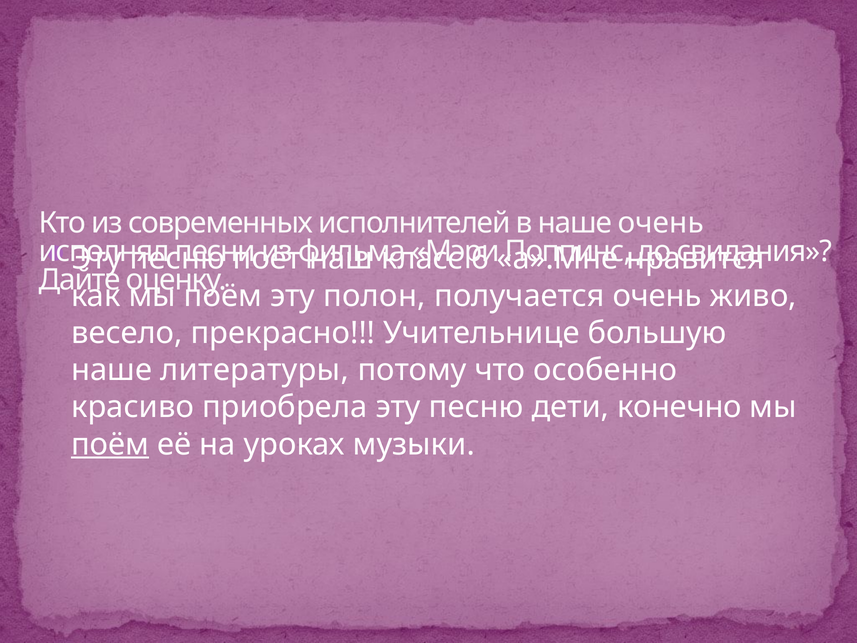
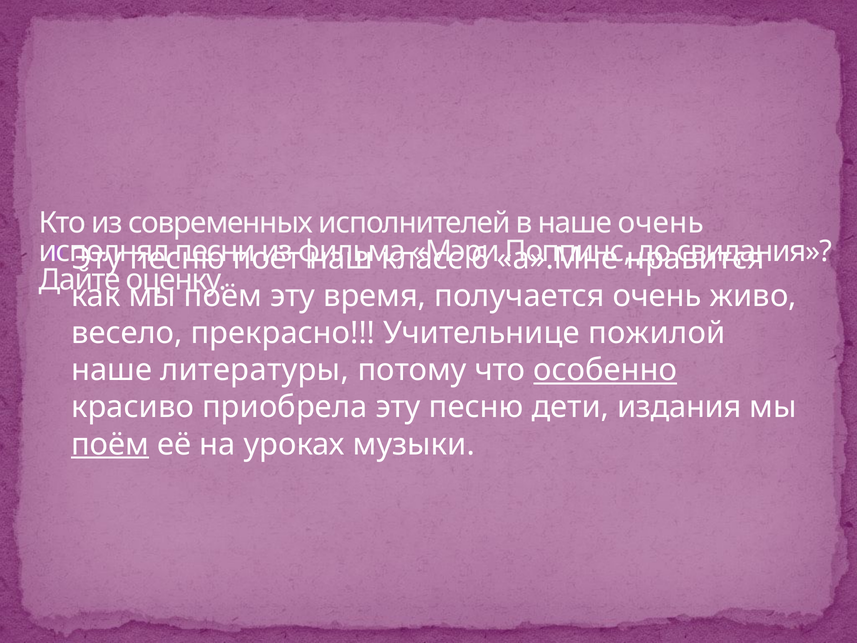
полон: полон -> время (375, 296)
большую: большую -> пожилой (657, 333)
особенно underline: none -> present (605, 370)
конечно: конечно -> издания (679, 407)
